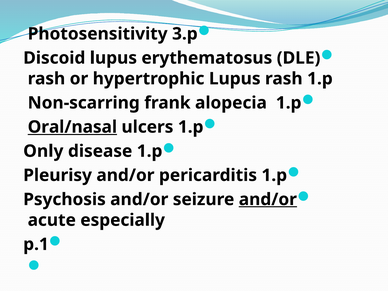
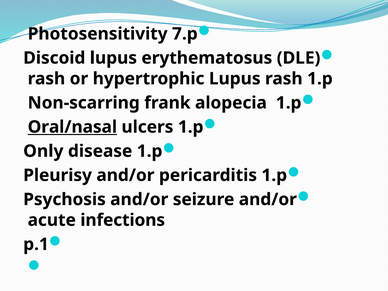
3.p: 3.p -> 7.p (185, 34)
and/or underline: present -> none (268, 199)
especially: especially -> infections (123, 220)
